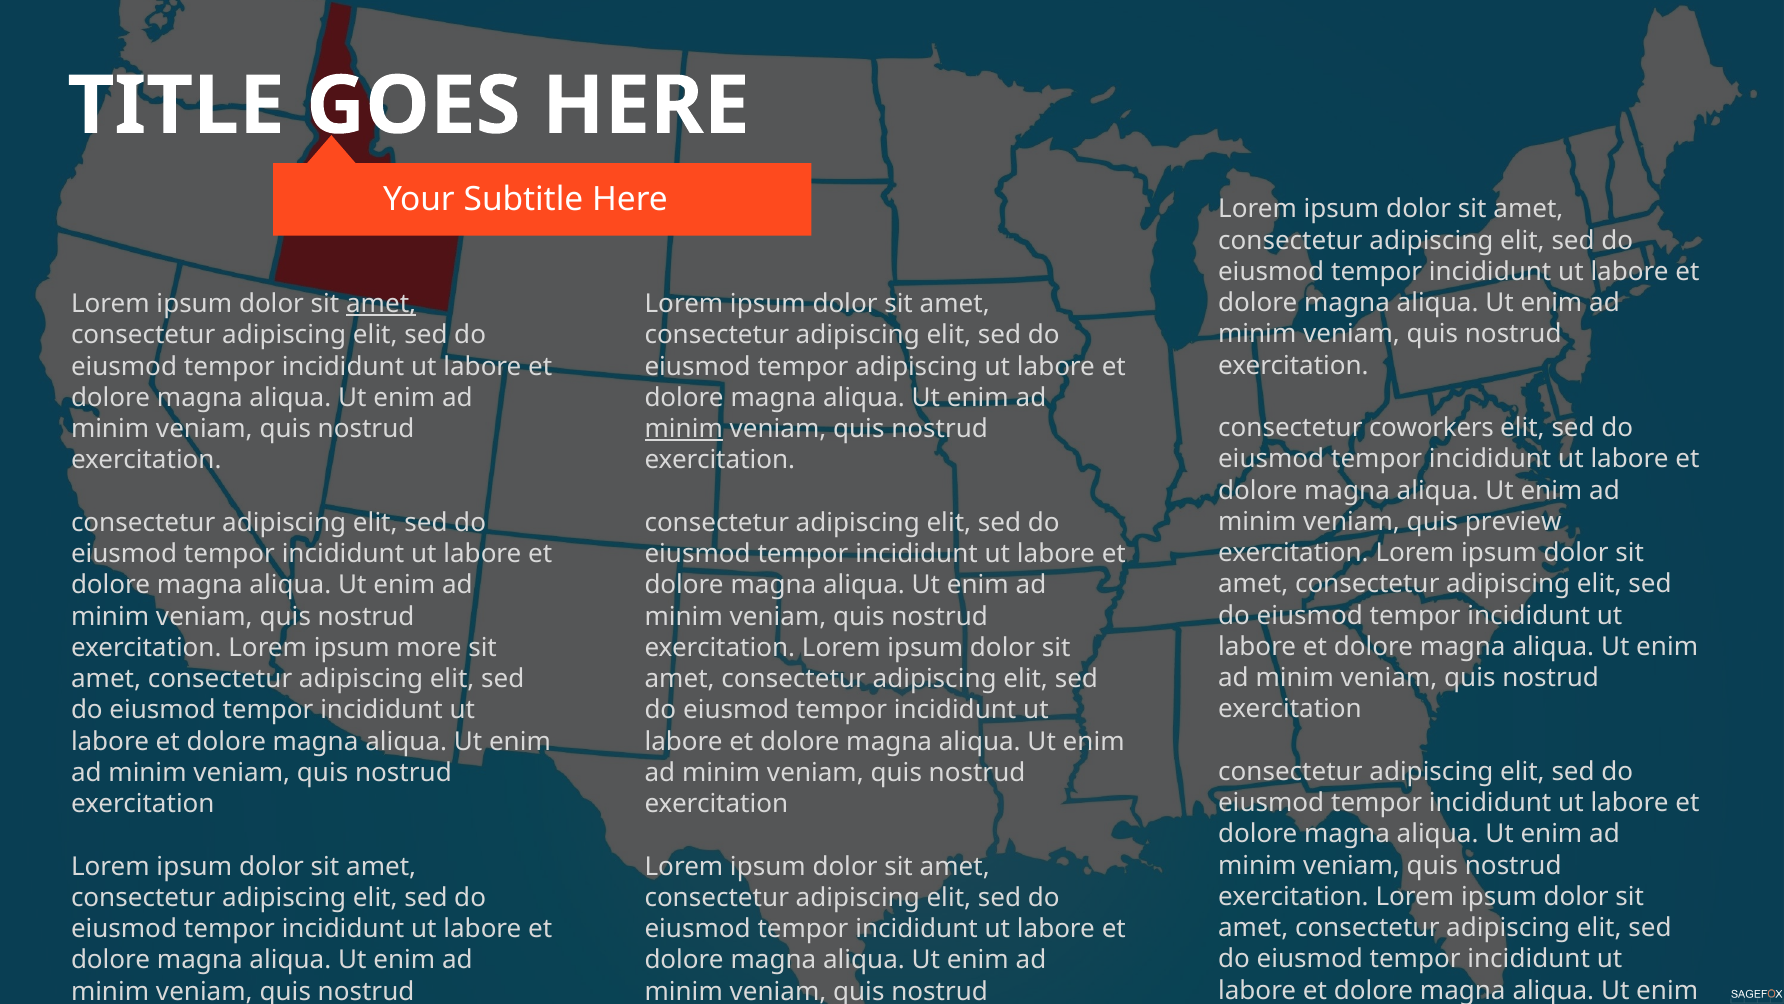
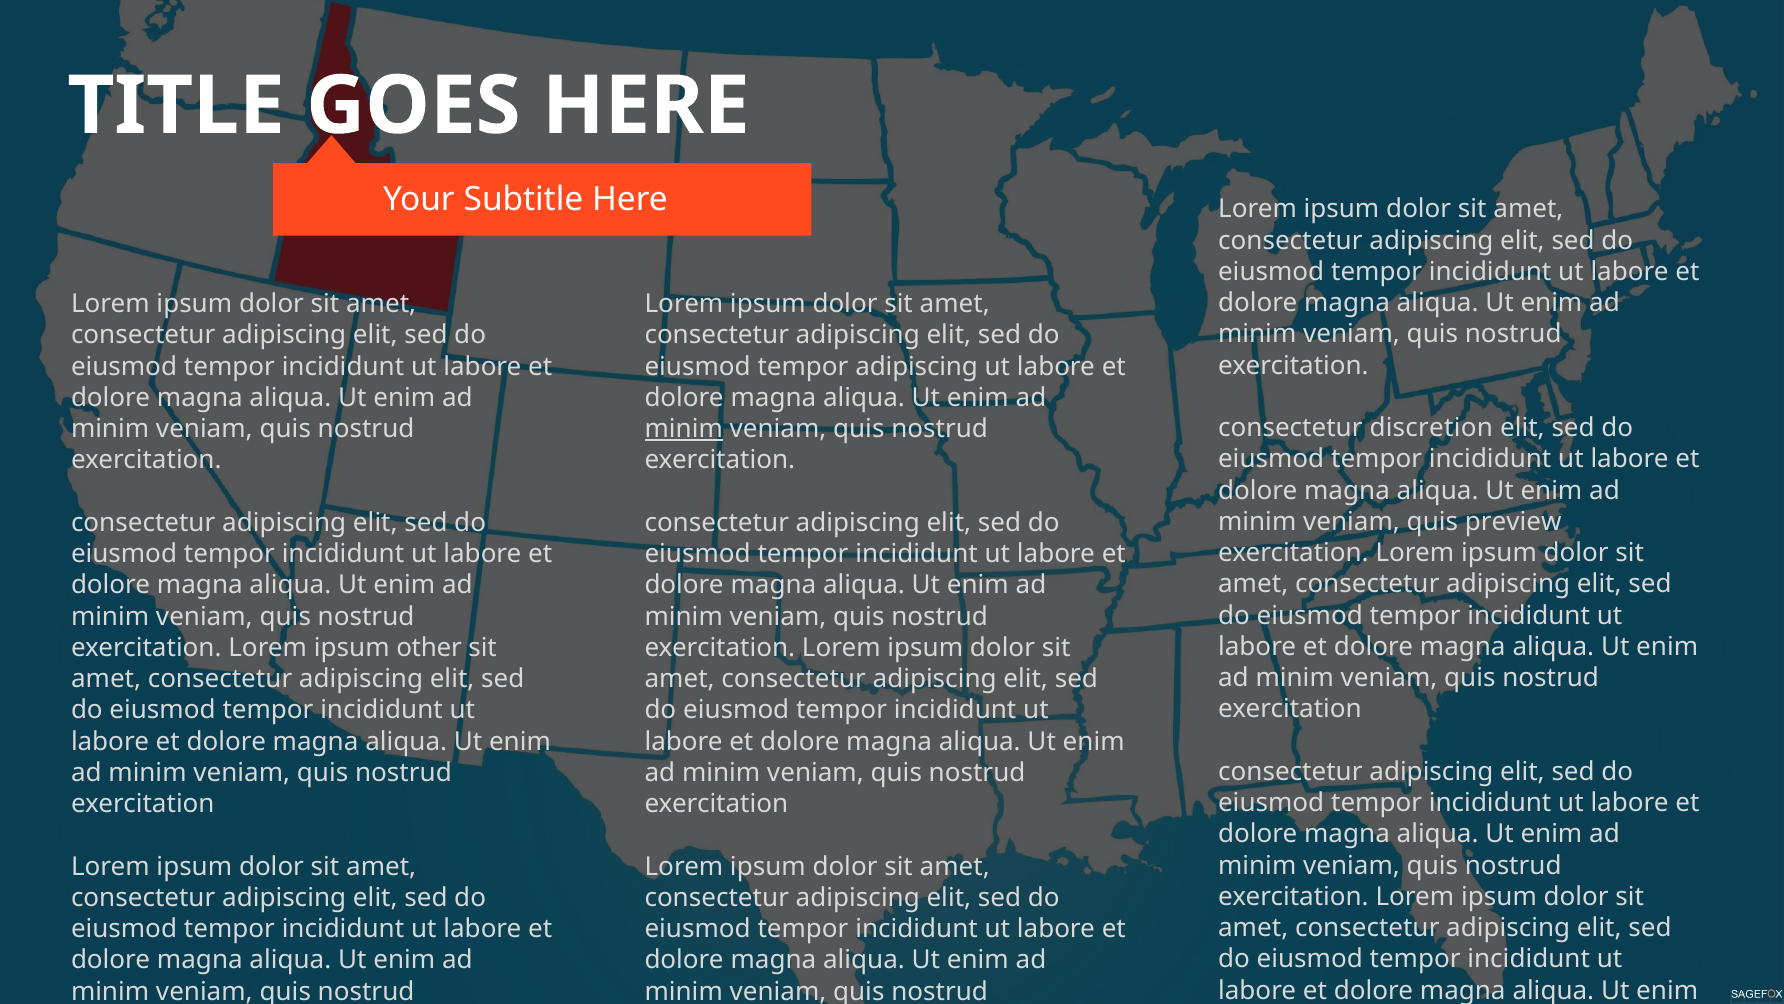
amet underline: present -> none (381, 304)
coworkers: coworkers -> discretion (1431, 428)
more: more -> other (429, 647)
